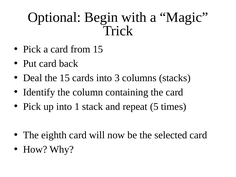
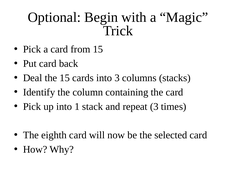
repeat 5: 5 -> 3 (154, 106)
